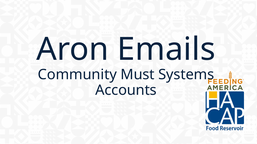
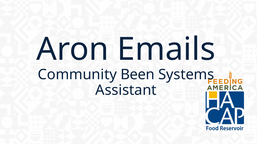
Must: Must -> Been (138, 75)
Accounts: Accounts -> Assistant (126, 90)
